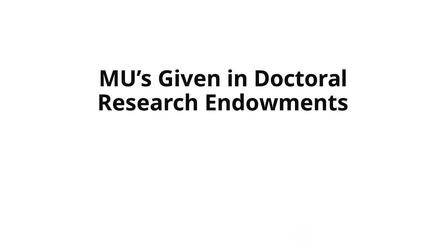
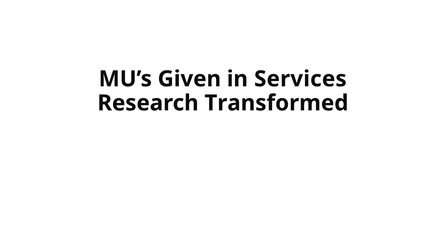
Doctoral: Doctoral -> Services (300, 79)
Endowments: Endowments -> Transformed (276, 103)
